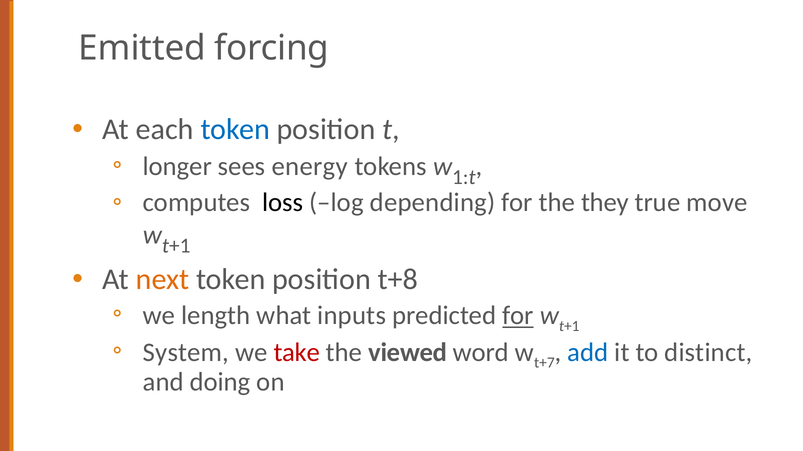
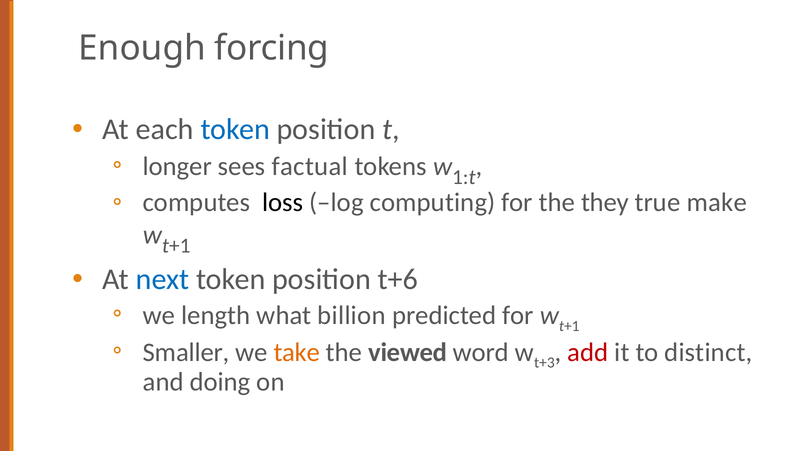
Emitted: Emitted -> Enough (142, 48)
energy: energy -> factual (310, 166)
depending: depending -> computing (433, 203)
move: move -> make (717, 203)
next colour: orange -> blue (163, 280)
t+8: t+8 -> t+6 (398, 280)
inputs: inputs -> billion (352, 316)
for underline: present -> none (518, 316)
System: System -> Smaller (186, 353)
take colour: red -> orange (297, 353)
t+7: t+7 -> t+3 (544, 363)
add colour: blue -> red (588, 353)
